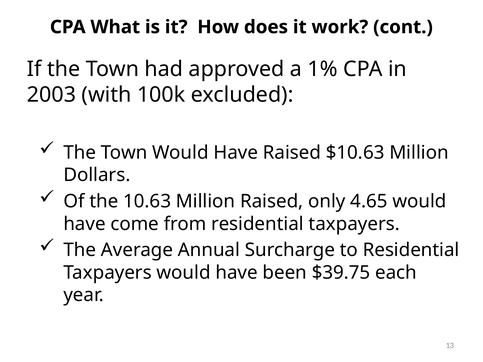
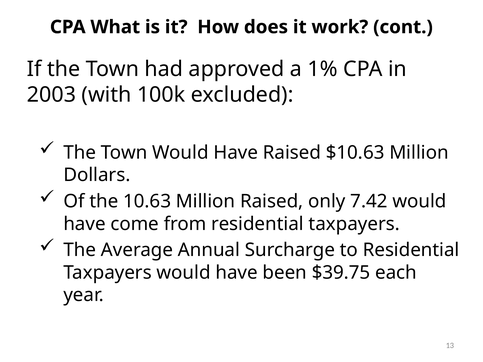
4.65: 4.65 -> 7.42 (369, 201)
